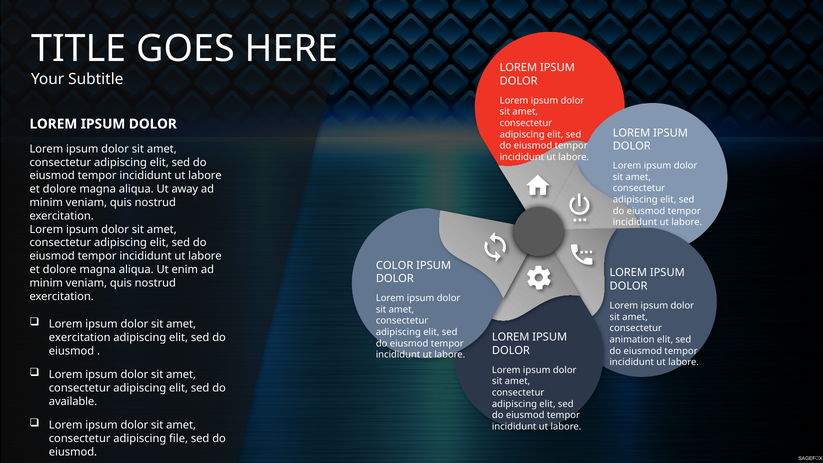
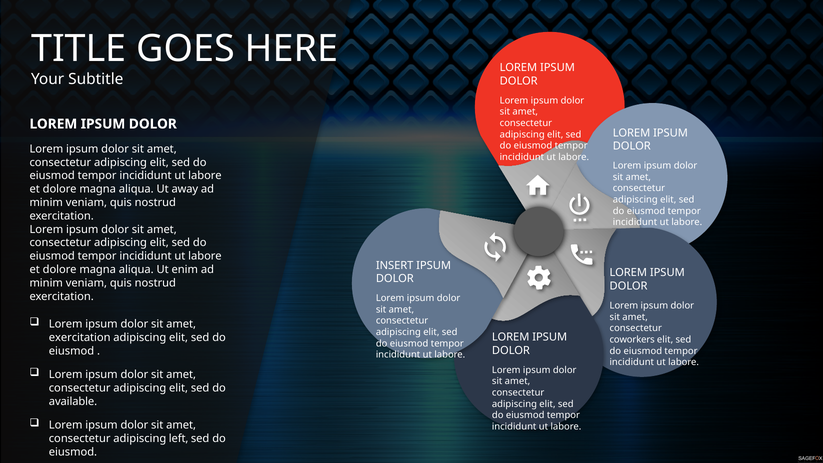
COLOR: COLOR -> INSERT (395, 265)
animation: animation -> coworkers (632, 340)
file: file -> left (179, 438)
